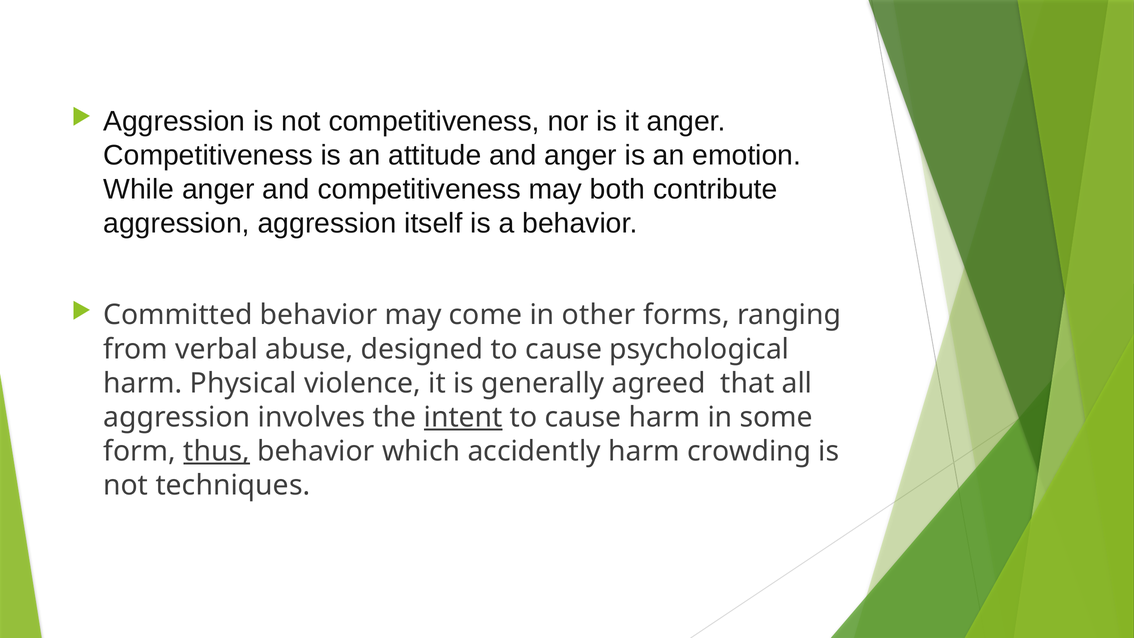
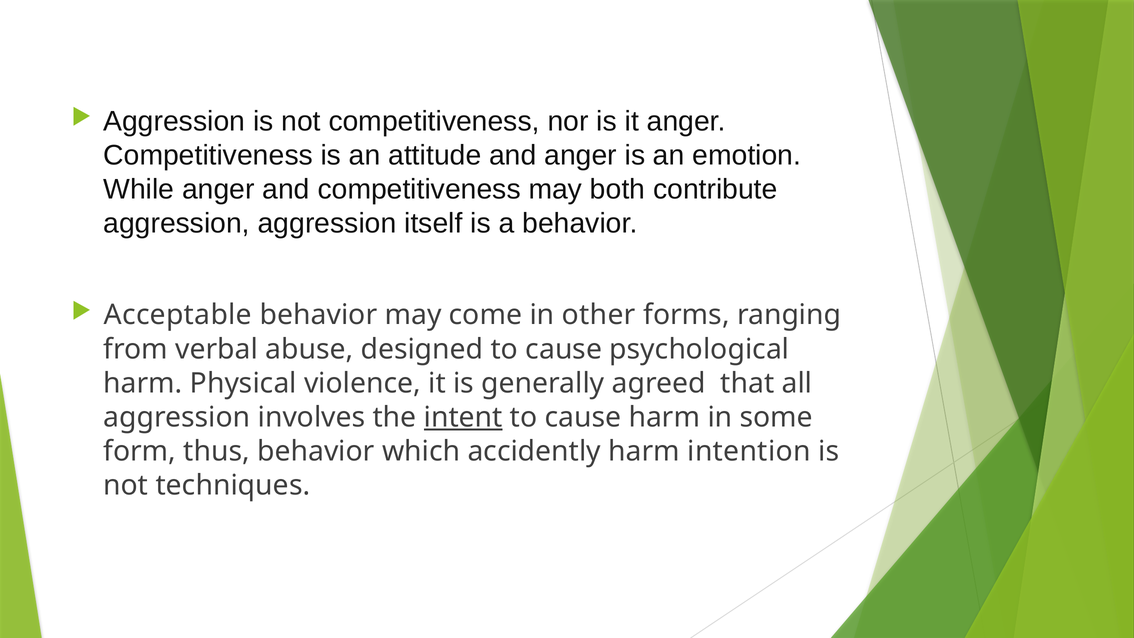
Committed: Committed -> Acceptable (178, 315)
thus underline: present -> none (217, 451)
crowding: crowding -> intention (749, 451)
